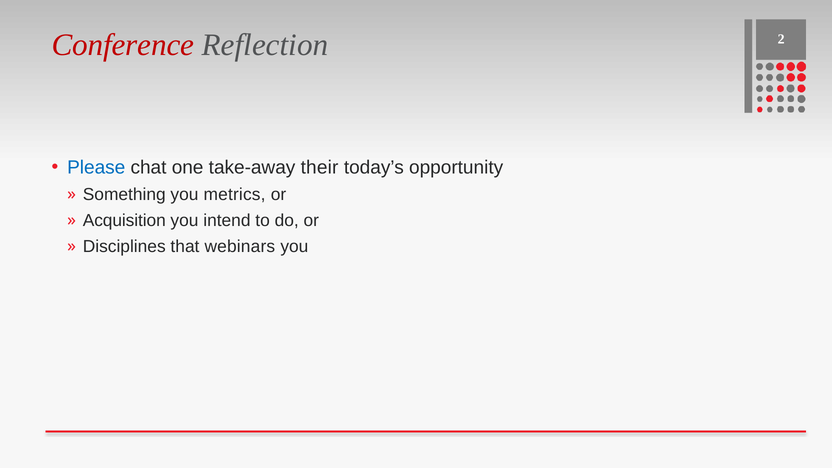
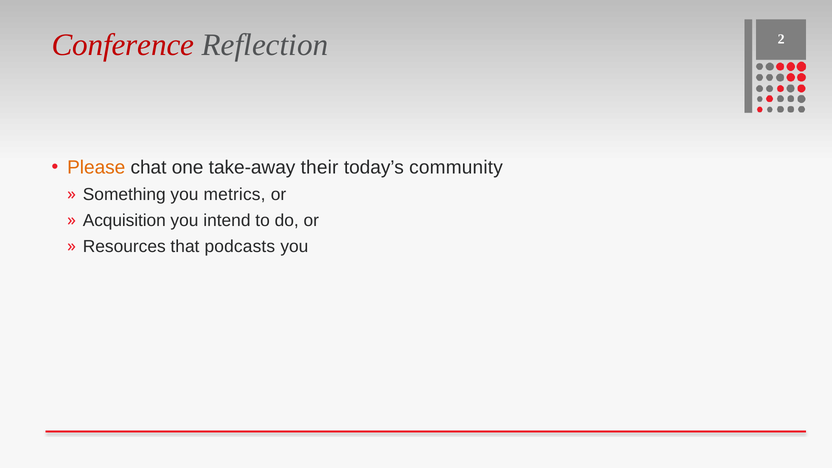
Please colour: blue -> orange (96, 167)
opportunity: opportunity -> community (456, 167)
Disciplines: Disciplines -> Resources (124, 246)
webinars: webinars -> podcasts (240, 246)
